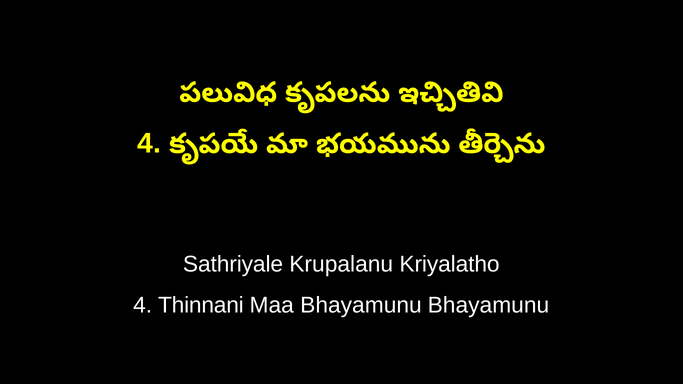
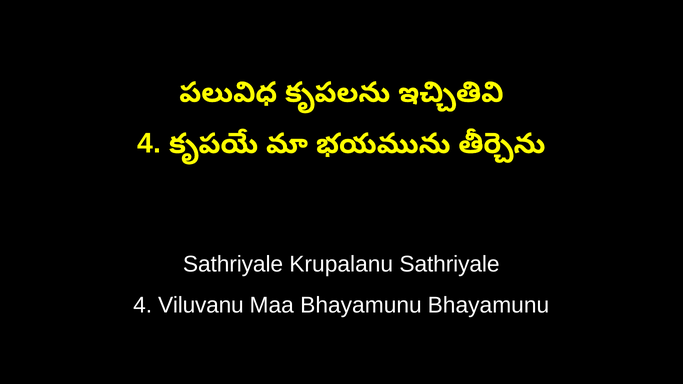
Krupalanu Kriyalatho: Kriyalatho -> Sathriyale (450, 265)
Thinnani: Thinnani -> Viluvanu (201, 306)
